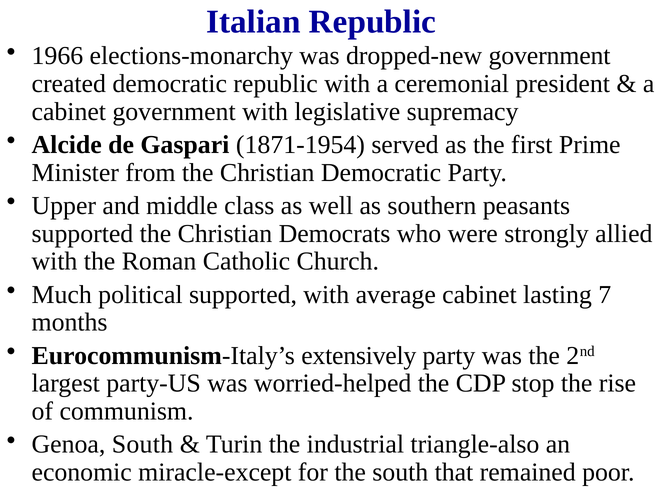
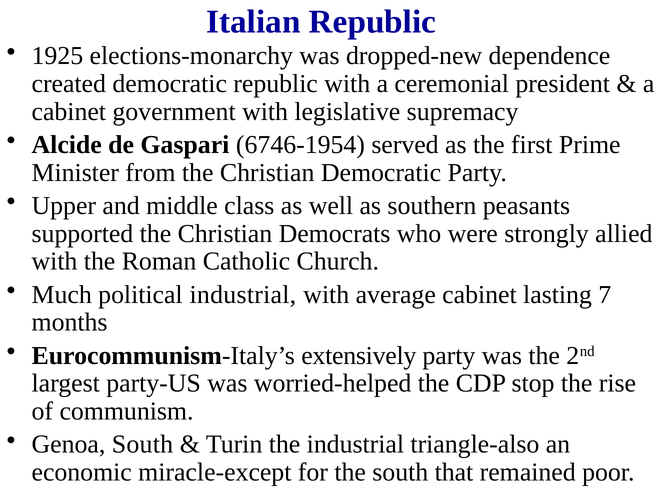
1966: 1966 -> 1925 (57, 56)
dropped-new government: government -> dependence (549, 56)
1871-1954: 1871-1954 -> 6746-1954 (300, 145)
political supported: supported -> industrial (243, 295)
